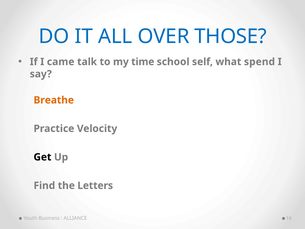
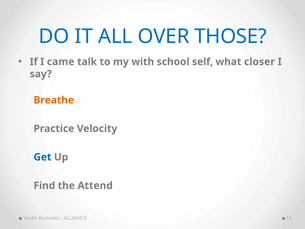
time: time -> with (143, 62)
spend: spend -> closer (259, 62)
Get colour: black -> blue (42, 157)
Letters: Letters -> Attend (95, 185)
